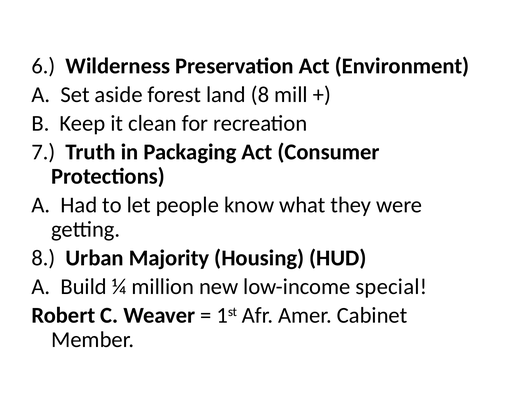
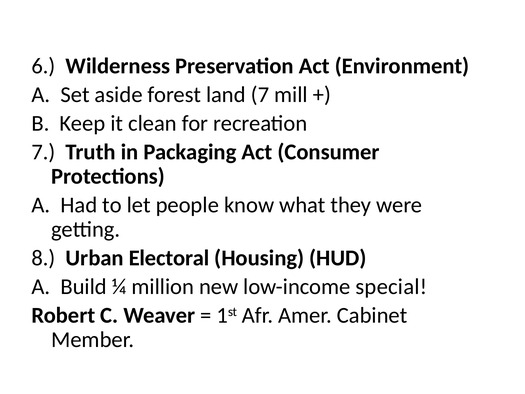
land 8: 8 -> 7 (260, 95)
Majority: Majority -> Electoral (169, 258)
